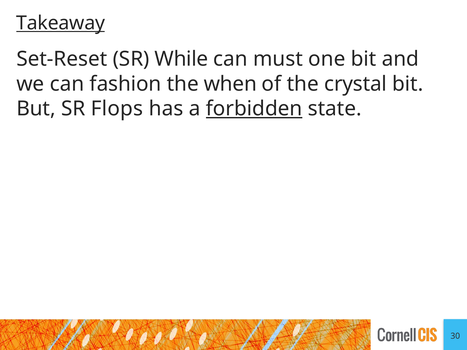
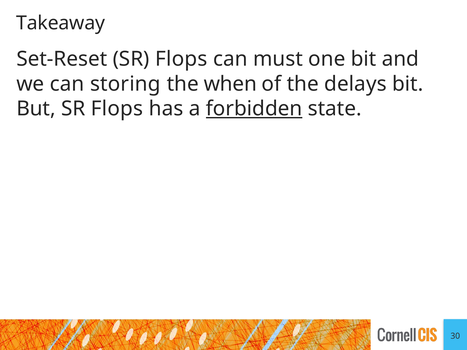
Takeaway underline: present -> none (61, 23)
Set-Reset SR While: While -> Flops (181, 59)
fashion: fashion -> storing (125, 84)
crystal: crystal -> delays (355, 84)
